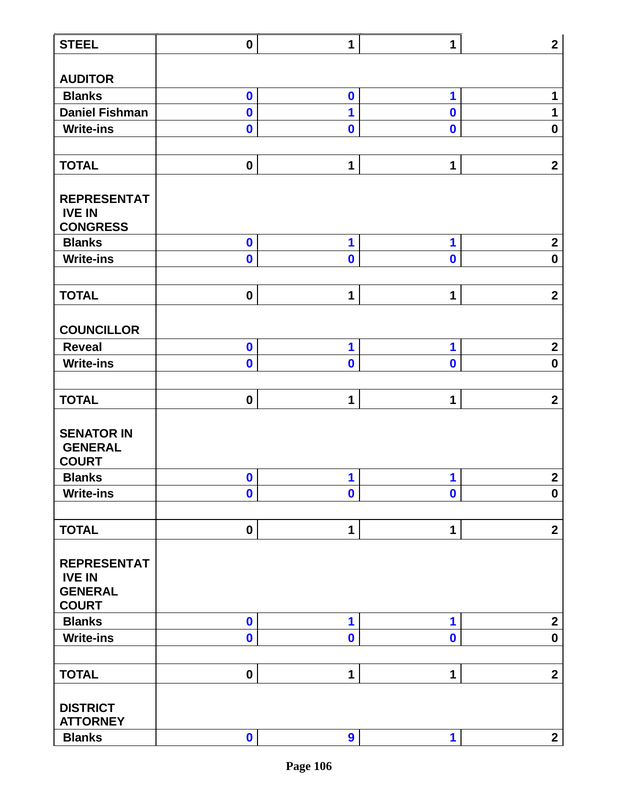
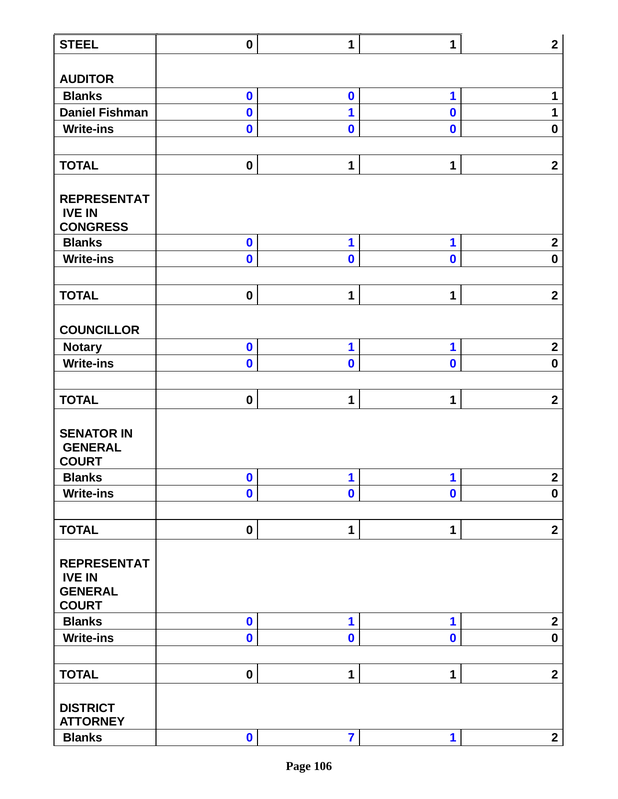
Reveal: Reveal -> Notary (83, 348)
9: 9 -> 7 (351, 739)
